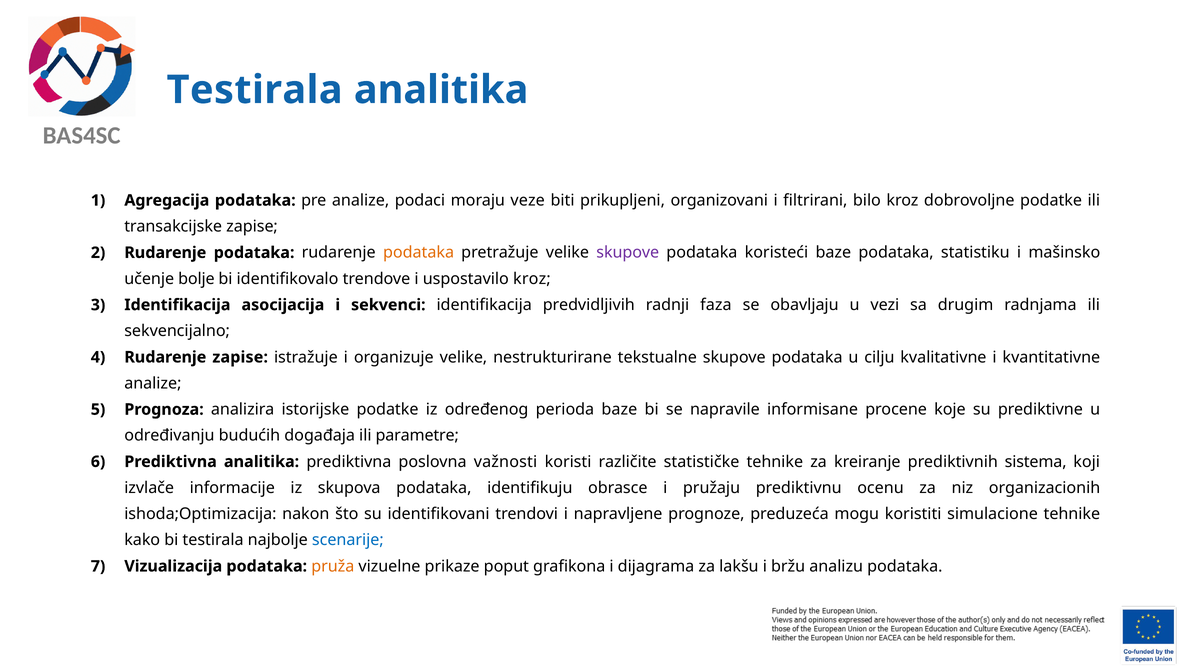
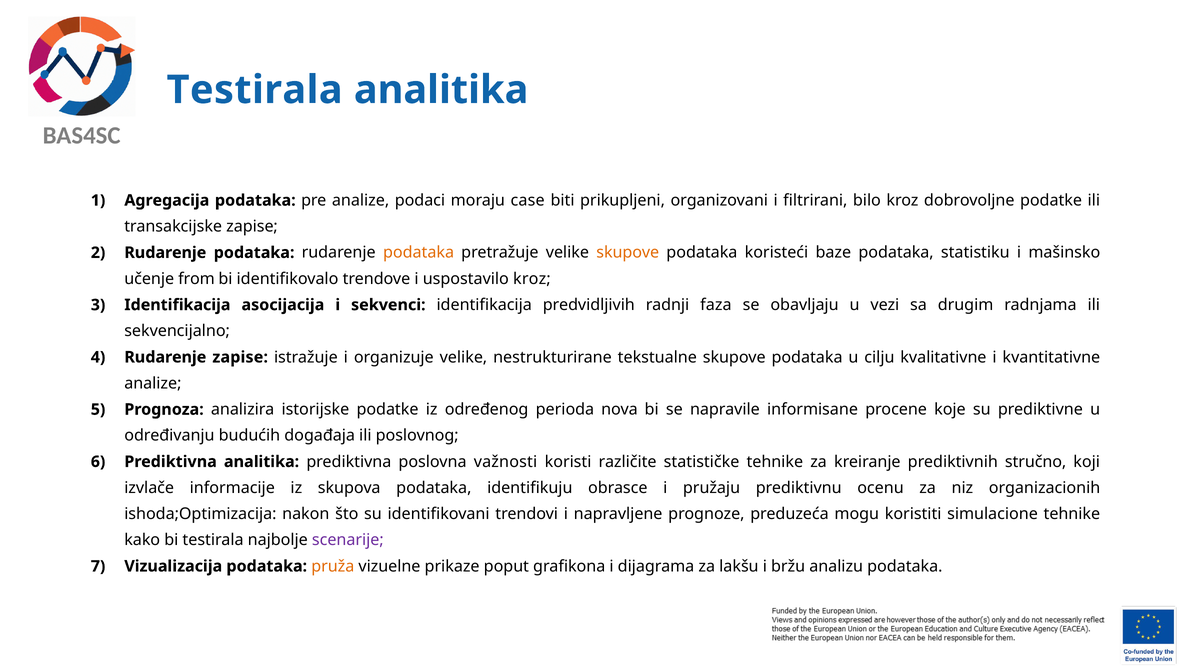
veze: veze -> case (528, 200)
skupove colour: purple -> orange (628, 253)
bolje: bolje -> from (196, 279)
perioda baze: baze -> nova (619, 409)
parametre: parametre -> poslovnog (417, 436)
sistema: sistema -> stručno (1036, 462)
scenarije colour: blue -> purple (348, 540)
